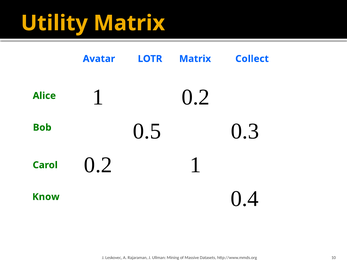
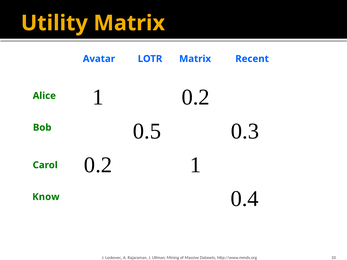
Collect: Collect -> Recent (252, 59)
